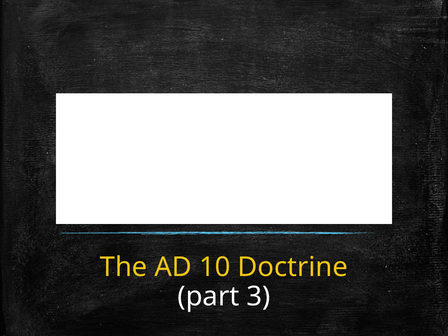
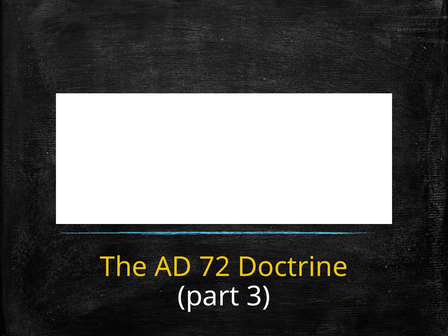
10: 10 -> 72 (215, 267)
